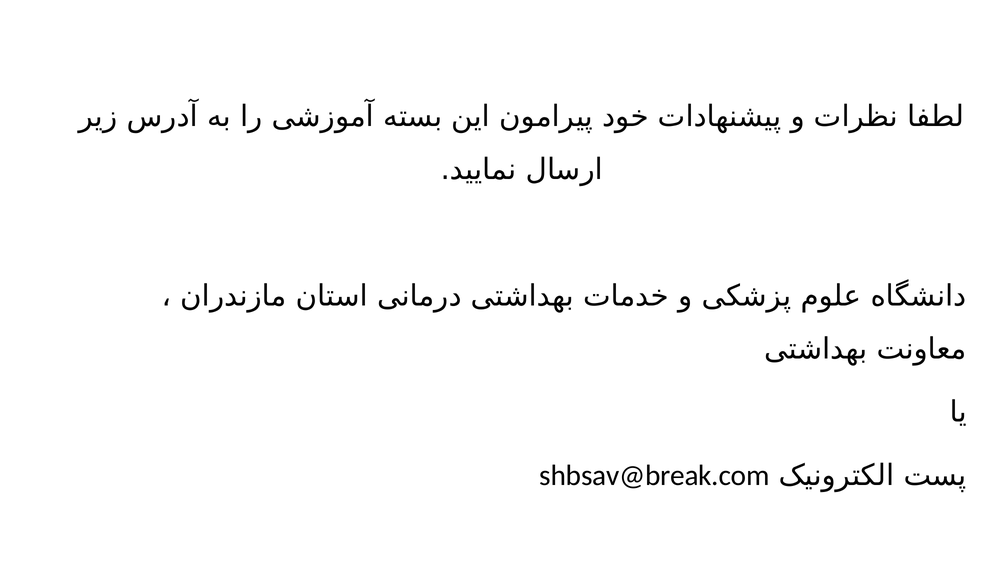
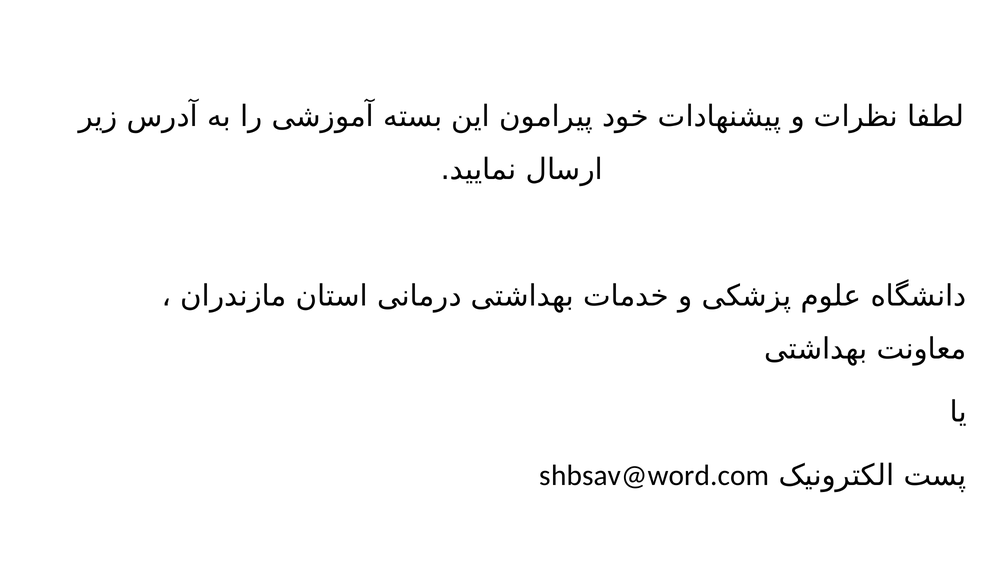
shbsav@break.com: shbsav@break.com -> shbsav@word.com (654, 476)
